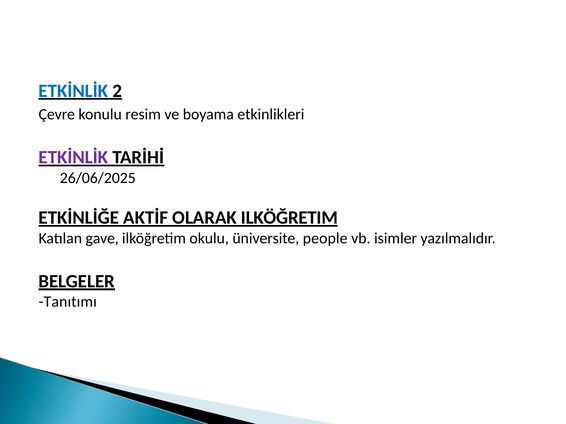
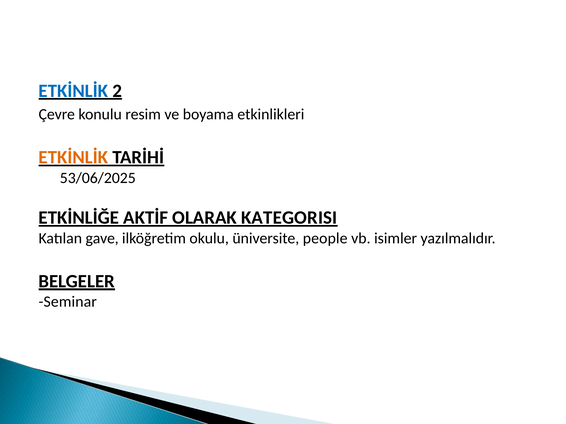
ETKİNLİK colour: purple -> orange (73, 158)
26/06/2025: 26/06/2025 -> 53/06/2025 (98, 178)
OLARAK ILKÖĞRETIM: ILKÖĞRETIM -> KATEGORISI (289, 218)
Tanıtımı: Tanıtımı -> Seminar (68, 302)
